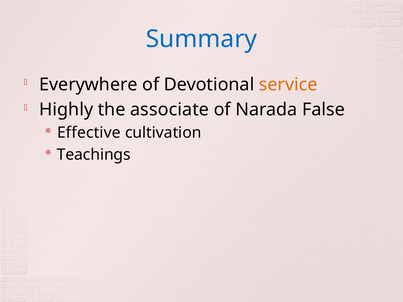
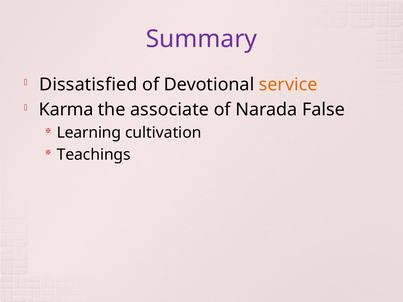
Summary colour: blue -> purple (201, 39)
Everywhere: Everywhere -> Dissatisfied (88, 85)
Highly: Highly -> Karma (66, 110)
Effective: Effective -> Learning (89, 133)
